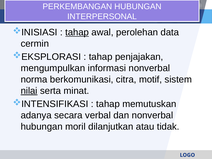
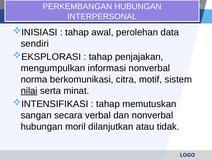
tahap underline: present -> none (77, 32)
cermin: cermin -> sendiri (35, 44)
adanya: adanya -> sangan (36, 115)
